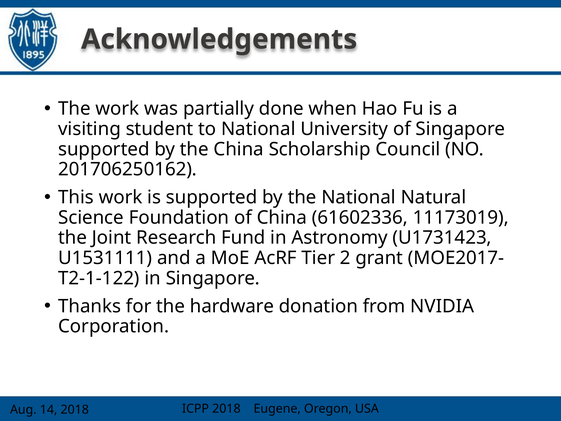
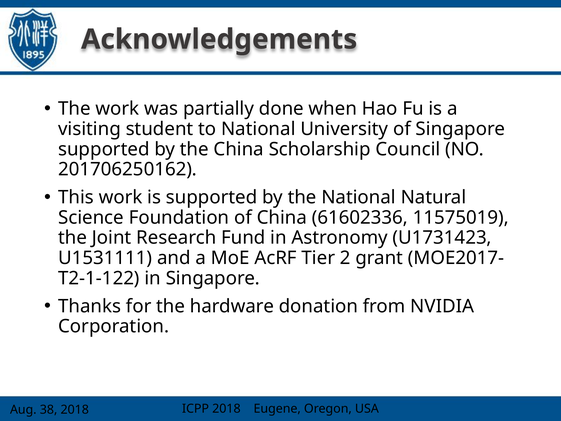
11173019: 11173019 -> 11575019 (461, 217)
14: 14 -> 38 (49, 410)
